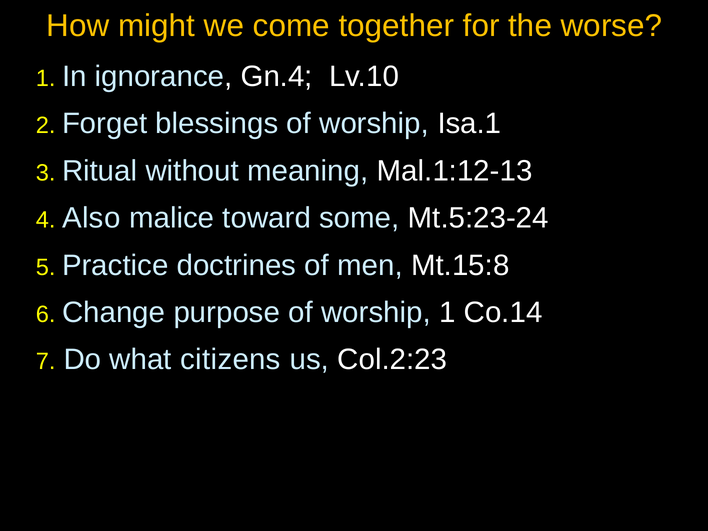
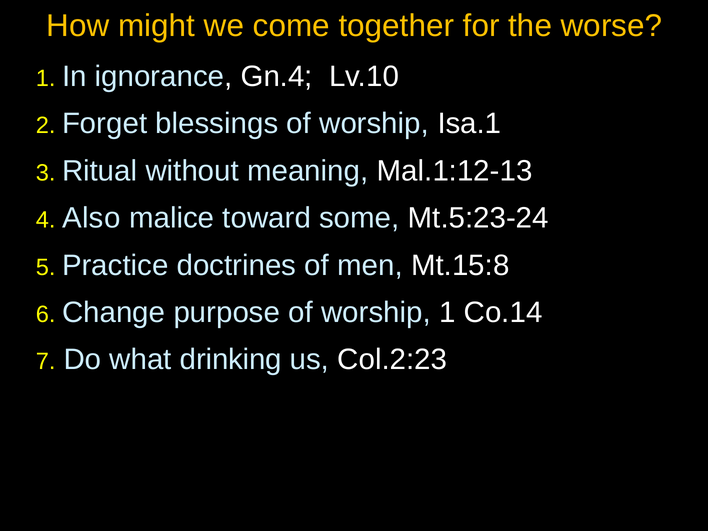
citizens: citizens -> drinking (231, 360)
